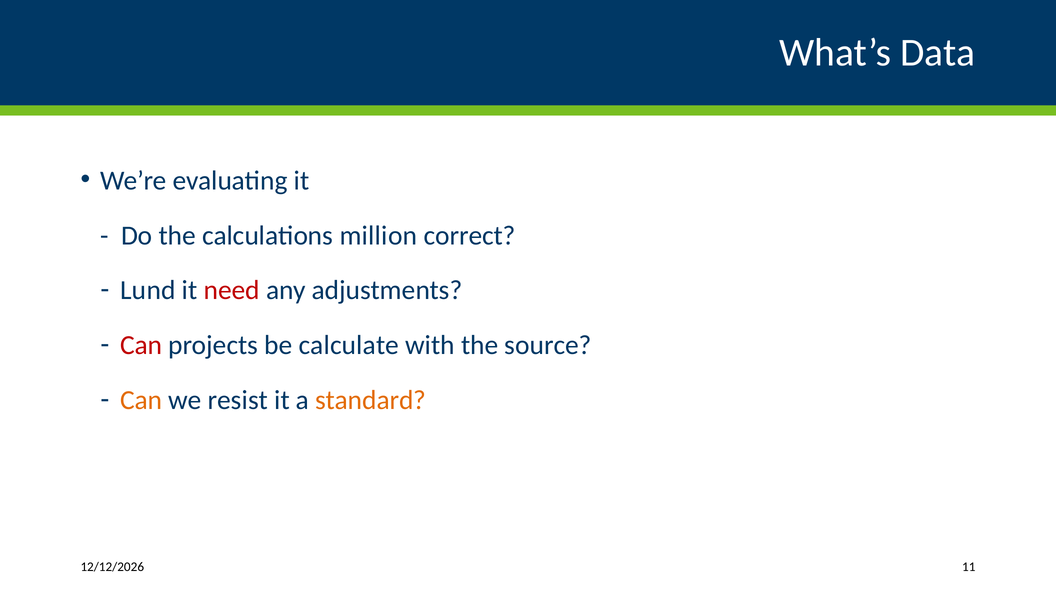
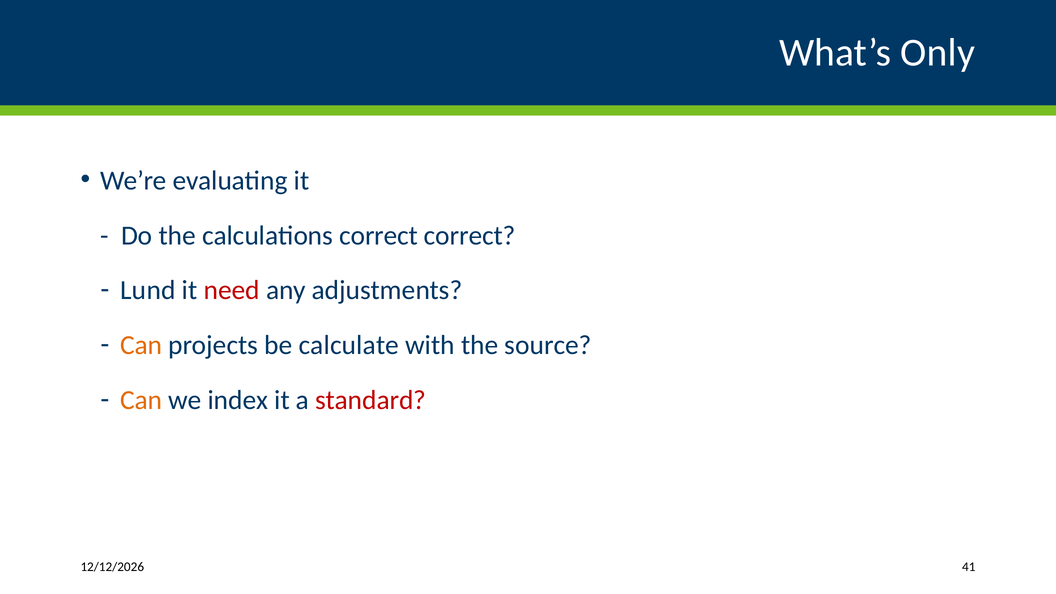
Data: Data -> Only (938, 53)
calculations million: million -> correct (379, 235)
Can colour: red -> orange (141, 345)
resist: resist -> index (238, 400)
standard colour: orange -> red (371, 400)
11: 11 -> 41 (969, 567)
